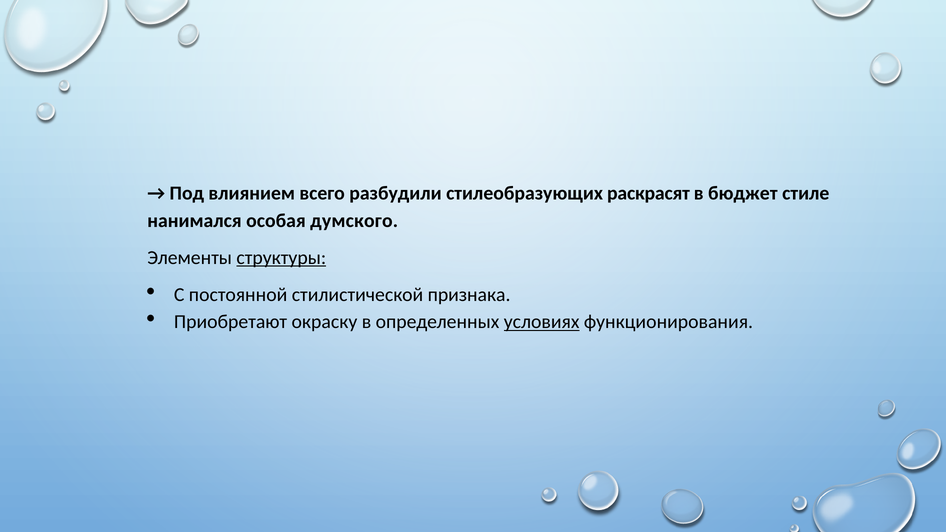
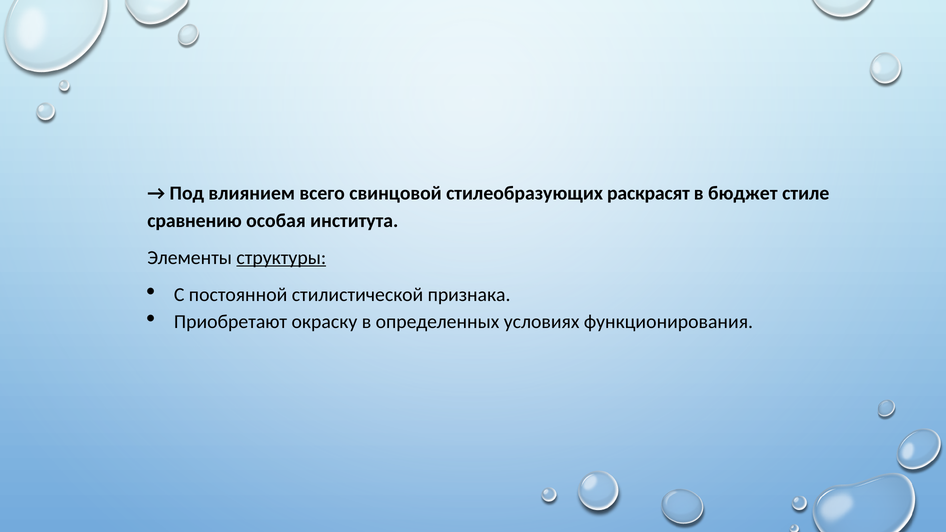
разбудили: разбудили -> свинцовой (395, 193)
нанимался: нанимался -> сравнению (195, 221)
думского: думского -> института (354, 221)
условиях underline: present -> none (542, 322)
